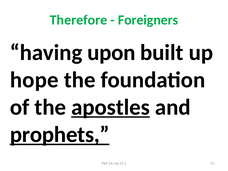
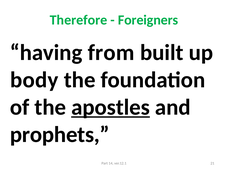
upon: upon -> from (111, 53)
hope: hope -> body (34, 80)
prophets underline: present -> none (60, 135)
